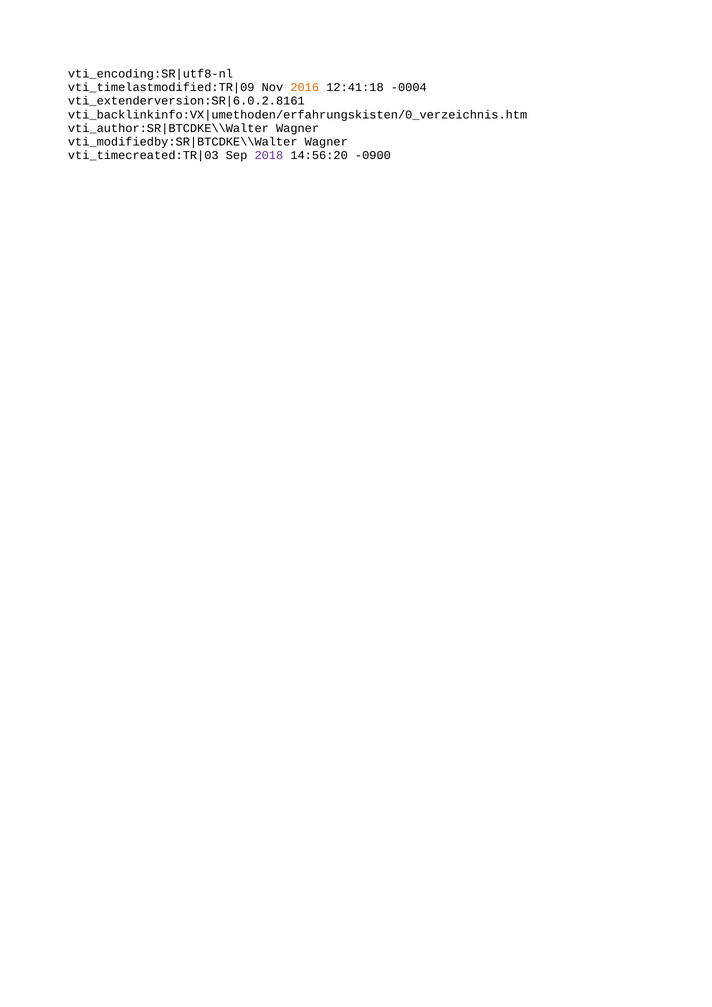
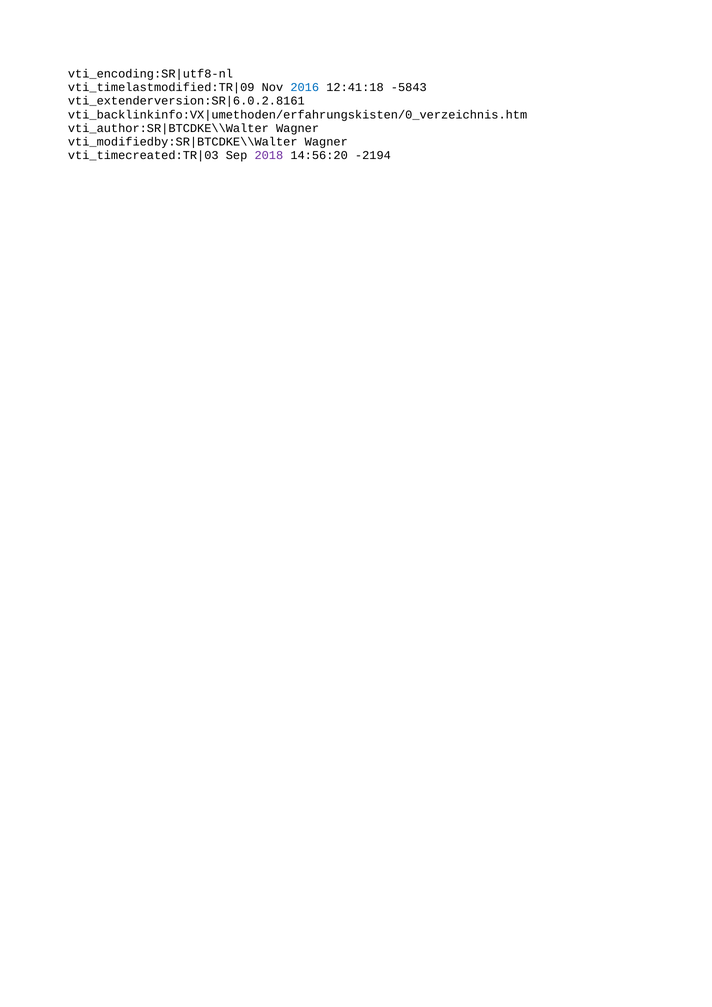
2016 colour: orange -> blue (305, 87)
-0004: -0004 -> -5843 (409, 87)
-0900: -0900 -> -2194 (373, 155)
